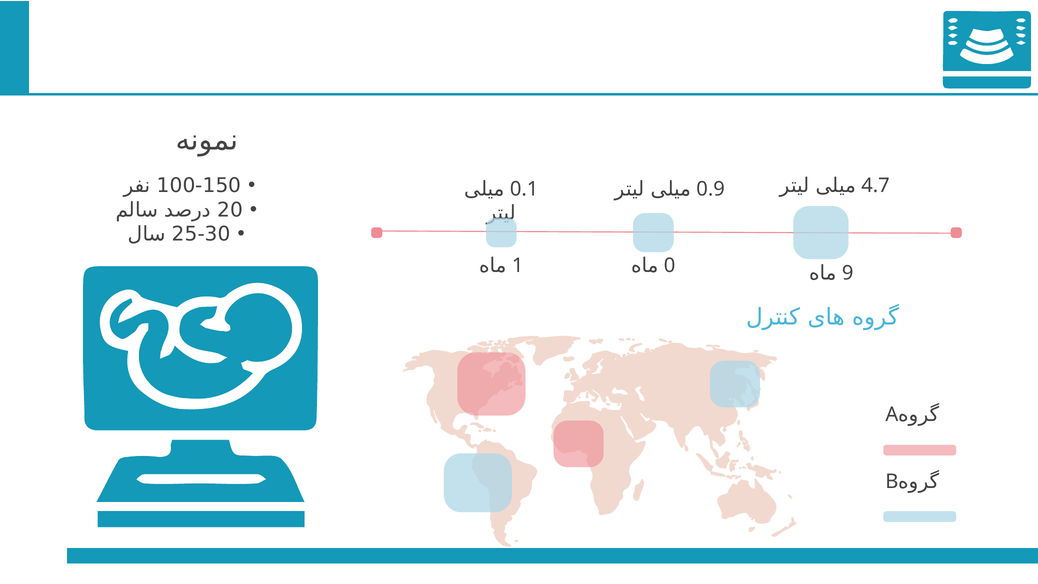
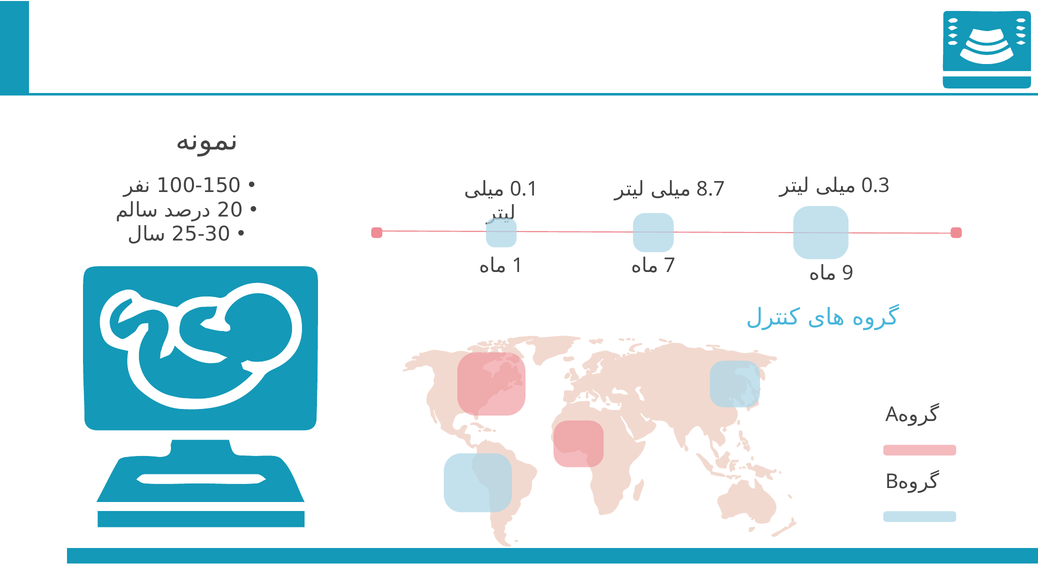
4.7: 4.7 -> 0.3 (875, 186)
0.9: 0.9 -> 8.7 (711, 189)
0: 0 -> 7 (670, 266)
